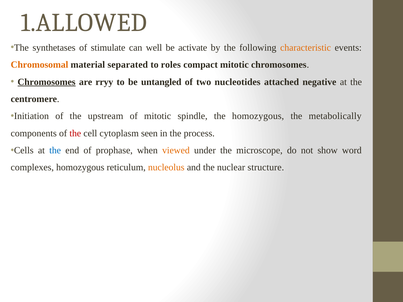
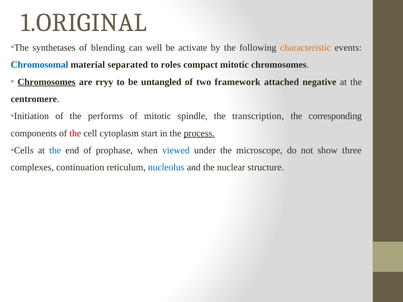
1.ALLOWED: 1.ALLOWED -> 1.ORIGINAL (84, 23)
stimulate: stimulate -> blending (108, 48)
Chromosomal colour: orange -> blue (39, 65)
nucleotides: nucleotides -> framework (238, 82)
upstream: upstream -> performs (106, 116)
the homozygous: homozygous -> transcription (258, 116)
metabolically: metabolically -> corresponding (335, 116)
seen: seen -> start (149, 133)
process underline: none -> present (199, 133)
viewed colour: orange -> blue (176, 151)
word: word -> three (352, 151)
complexes homozygous: homozygous -> continuation (80, 168)
nucleolus colour: orange -> blue (166, 168)
